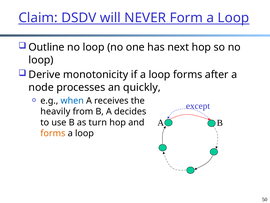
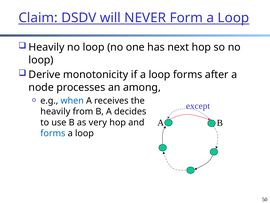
Outline: Outline -> Heavily (47, 47)
quickly: quickly -> among (142, 87)
turn: turn -> very (98, 122)
forms colour: orange -> blue (53, 133)
